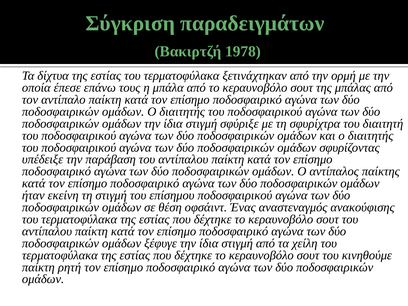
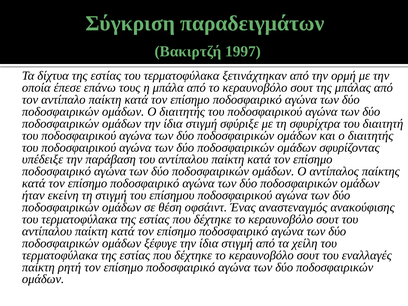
1978: 1978 -> 1997 (243, 51)
κινηθούμε: κινηθούμε -> εναλλαγές (367, 255)
